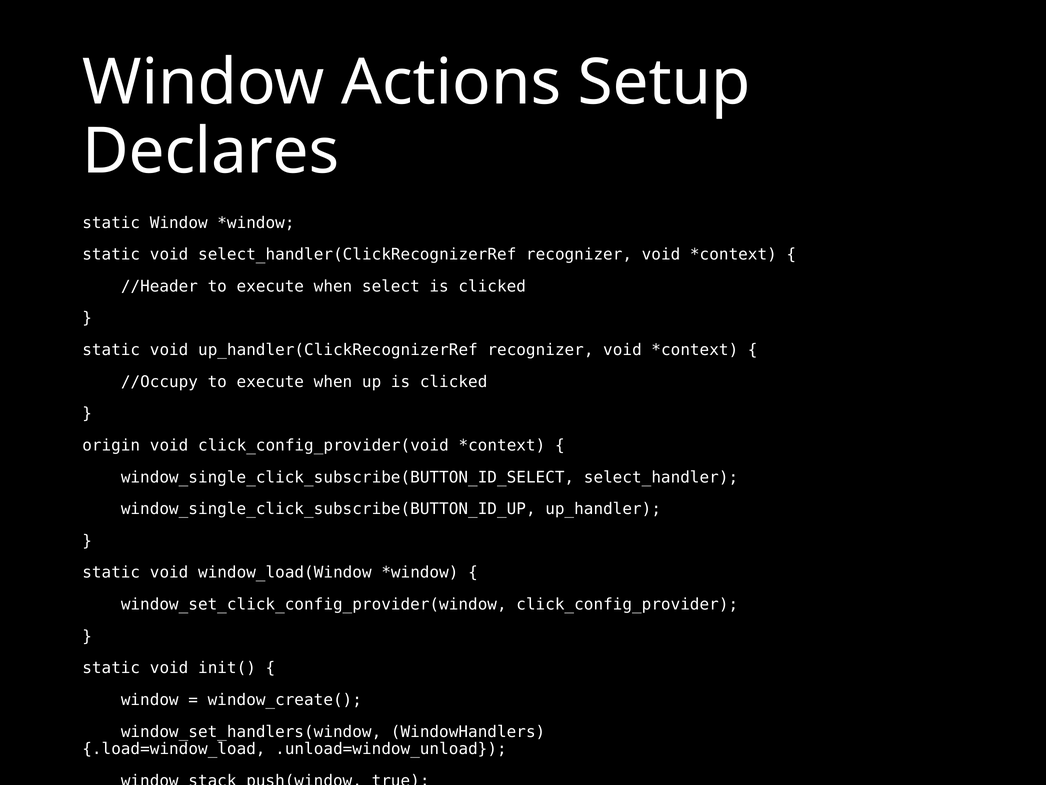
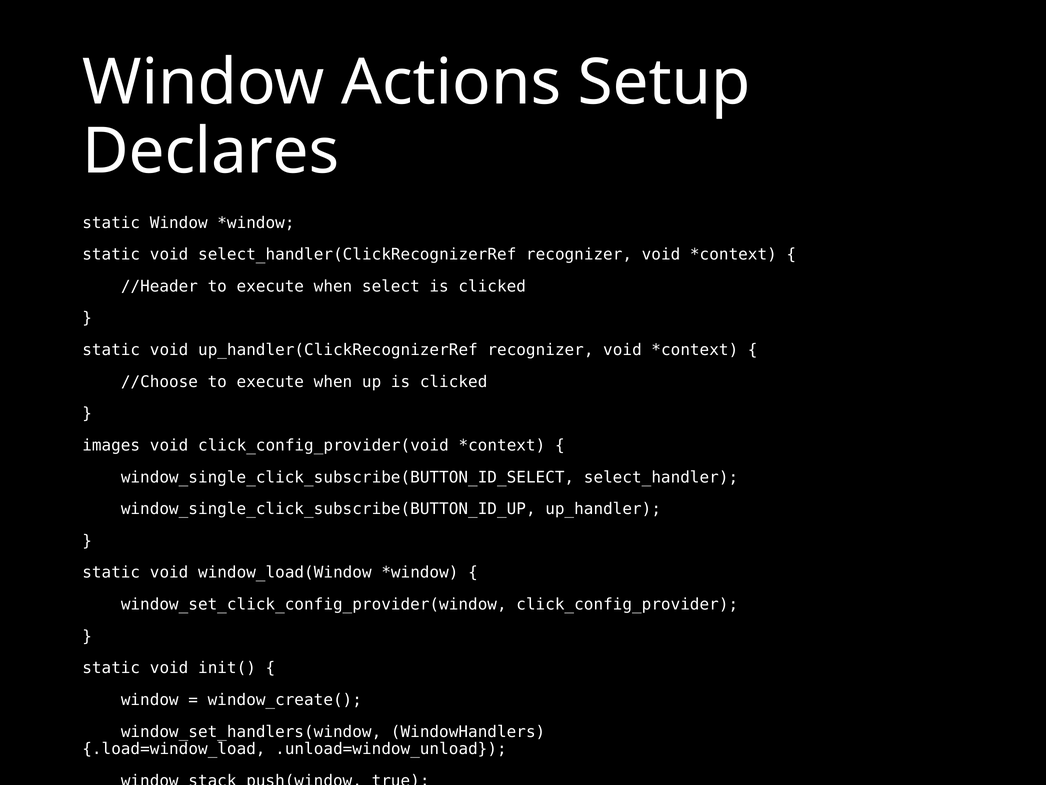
//Occupy: //Occupy -> //Choose (159, 382)
origin: origin -> images (111, 445)
